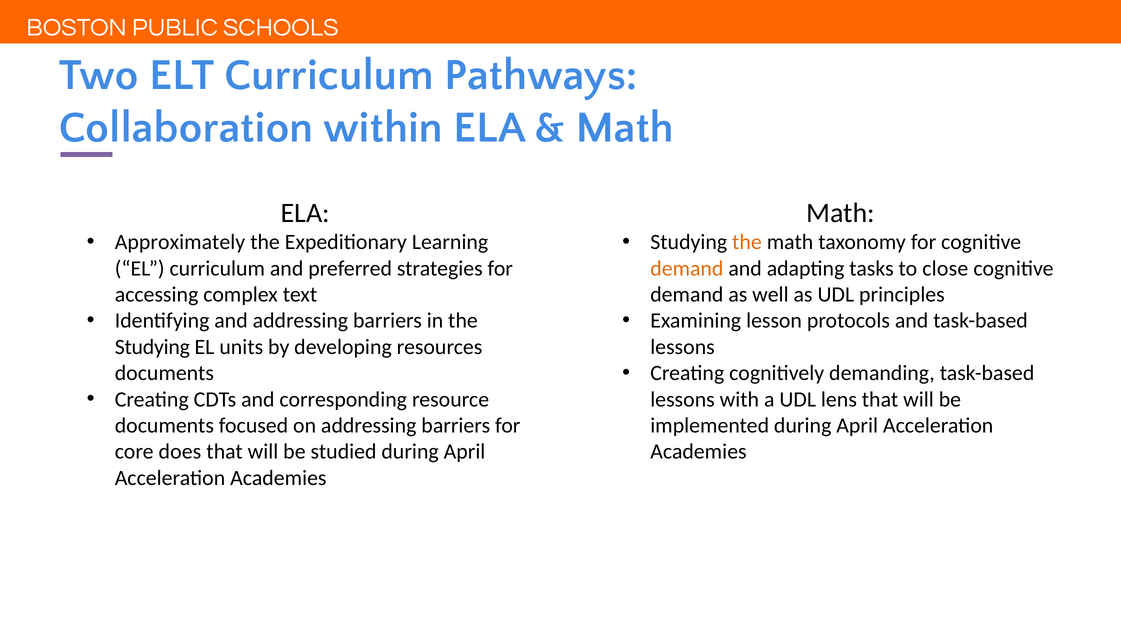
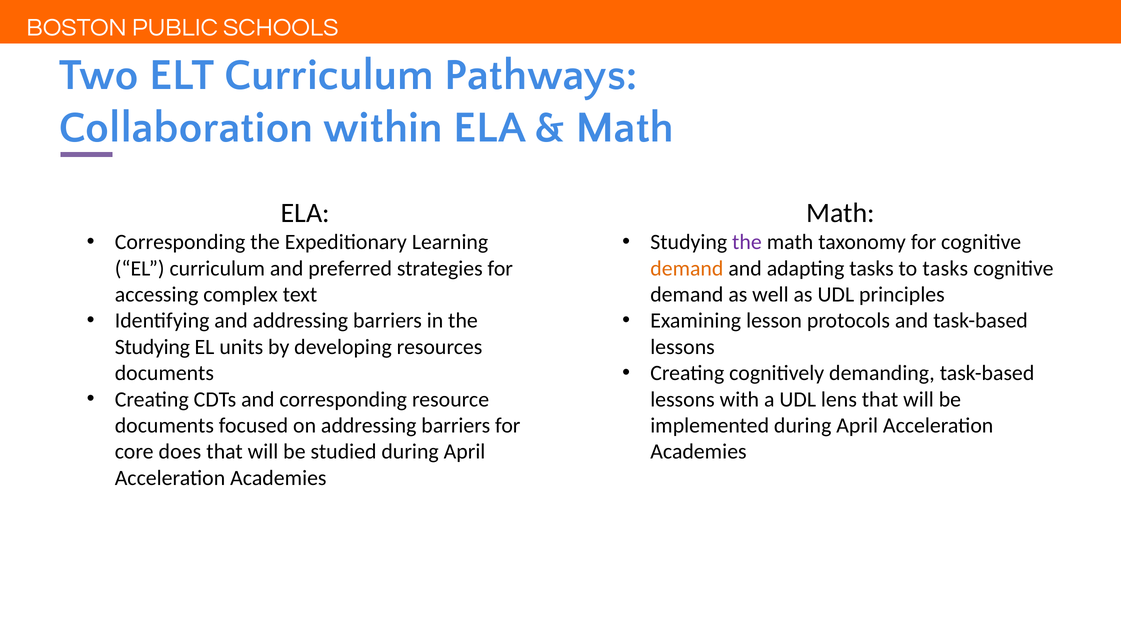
Approximately: Approximately -> Corresponding (180, 242)
the colour: orange -> purple (747, 242)
to close: close -> tasks (945, 268)
